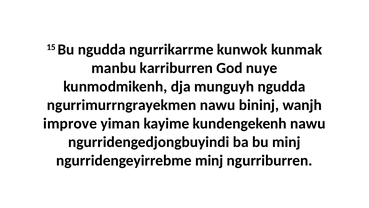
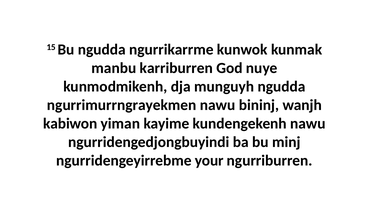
improve: improve -> kabiwon (70, 123)
ngurridengeyirrebme minj: minj -> your (209, 160)
